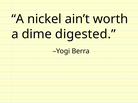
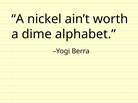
digested: digested -> alphabet (85, 34)
